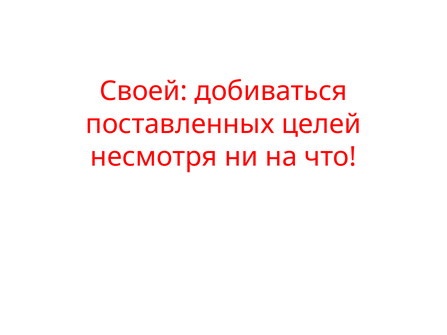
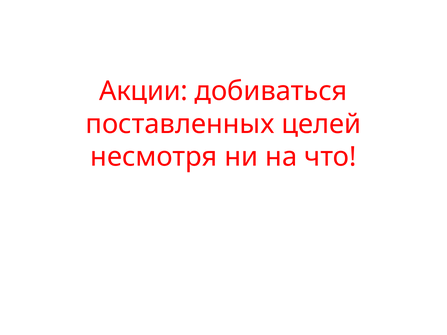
Своей: Своей -> Акции (143, 91)
